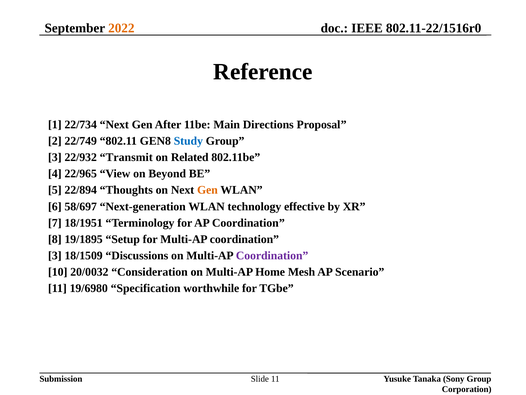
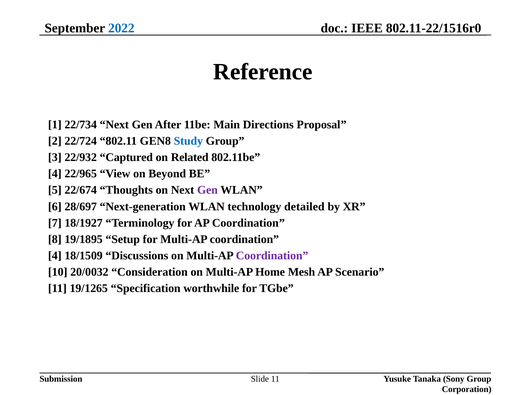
2022 colour: orange -> blue (121, 28)
22/749: 22/749 -> 22/724 (81, 141)
Transmit: Transmit -> Captured (126, 157)
22/894: 22/894 -> 22/674 (81, 190)
Gen colour: orange -> purple (207, 190)
58/697: 58/697 -> 28/697 (81, 206)
effective: effective -> detailed (304, 206)
18/1951: 18/1951 -> 18/1927 (84, 223)
3: 3 -> 4 (55, 255)
19/6980: 19/6980 -> 19/1265 (89, 288)
